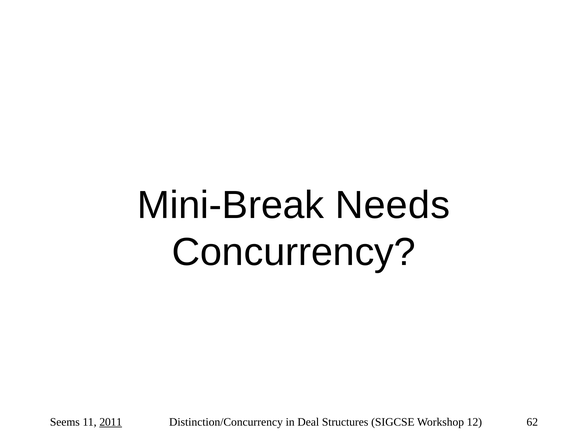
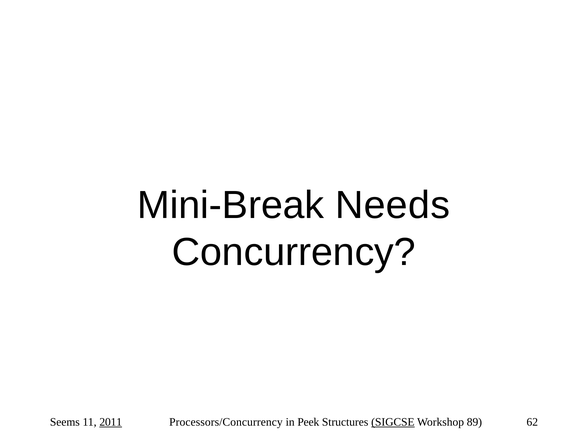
Distinction/Concurrency: Distinction/Concurrency -> Processors/Concurrency (226, 422)
Deal: Deal -> Peek (308, 422)
SIGCSE underline: none -> present (393, 422)
12: 12 -> 89 (474, 422)
